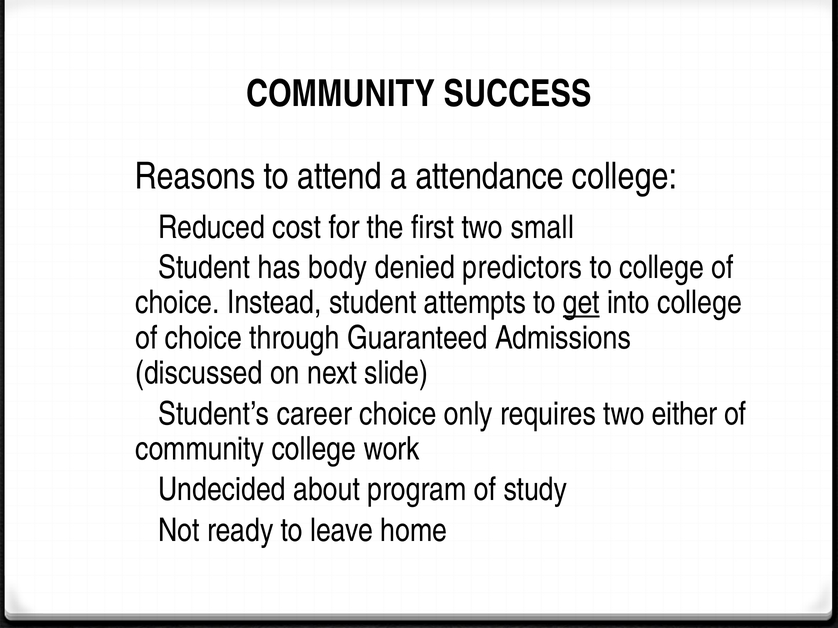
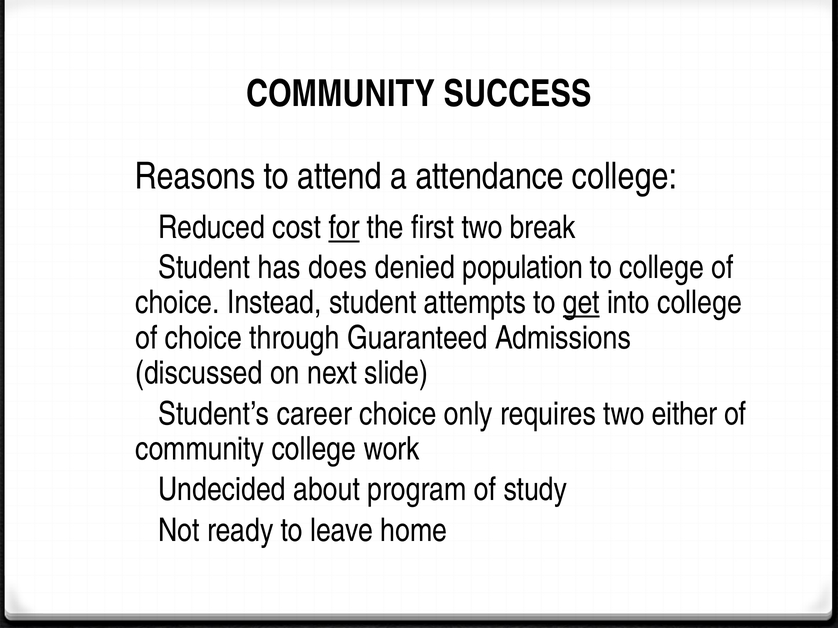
for underline: none -> present (344, 227)
small: small -> break (543, 227)
body: body -> does (338, 268)
predictors: predictors -> population (523, 268)
